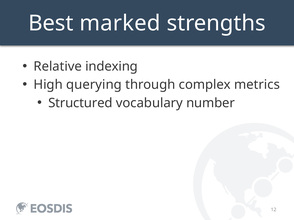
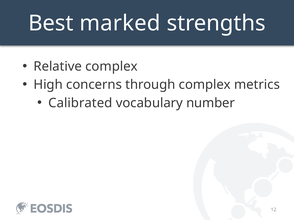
Relative indexing: indexing -> complex (111, 67)
querying: querying -> concerns (94, 85)
Structured: Structured -> Calibrated (80, 103)
